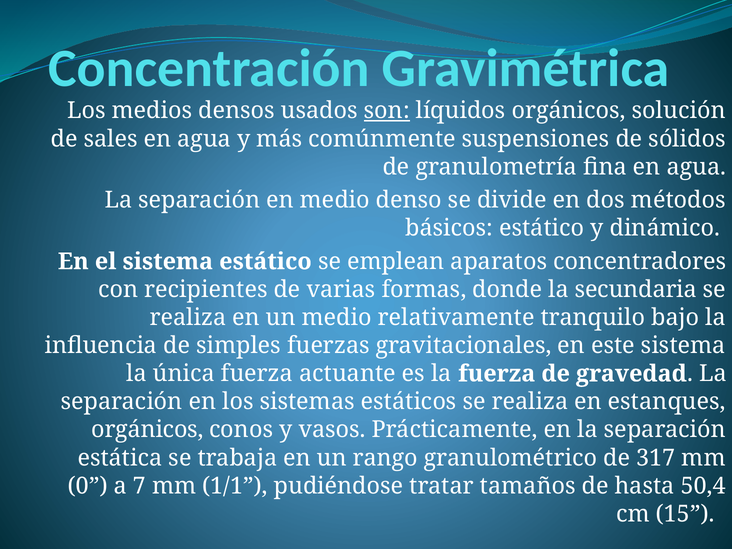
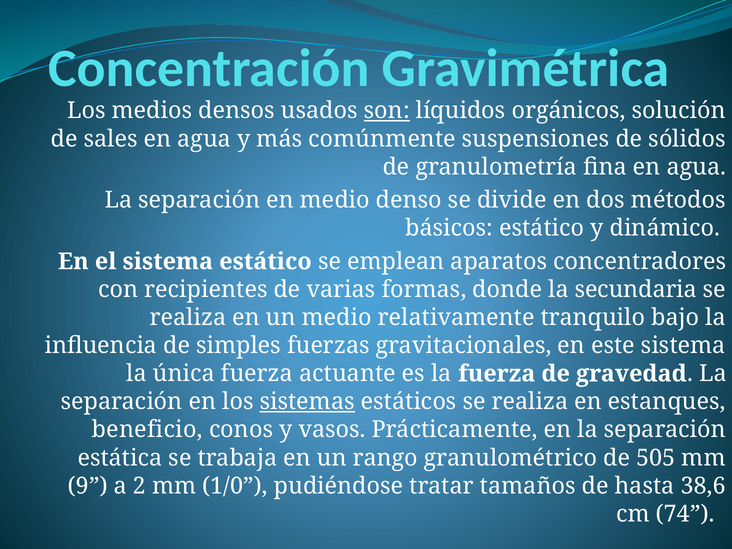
sistemas underline: none -> present (307, 402)
orgánicos: orgánicos -> beneficio (147, 430)
317: 317 -> 505 (656, 458)
0: 0 -> 9 (88, 486)
7: 7 -> 2 (139, 486)
1/1: 1/1 -> 1/0 (235, 486)
50,4: 50,4 -> 38,6 (703, 486)
15: 15 -> 74 (685, 514)
